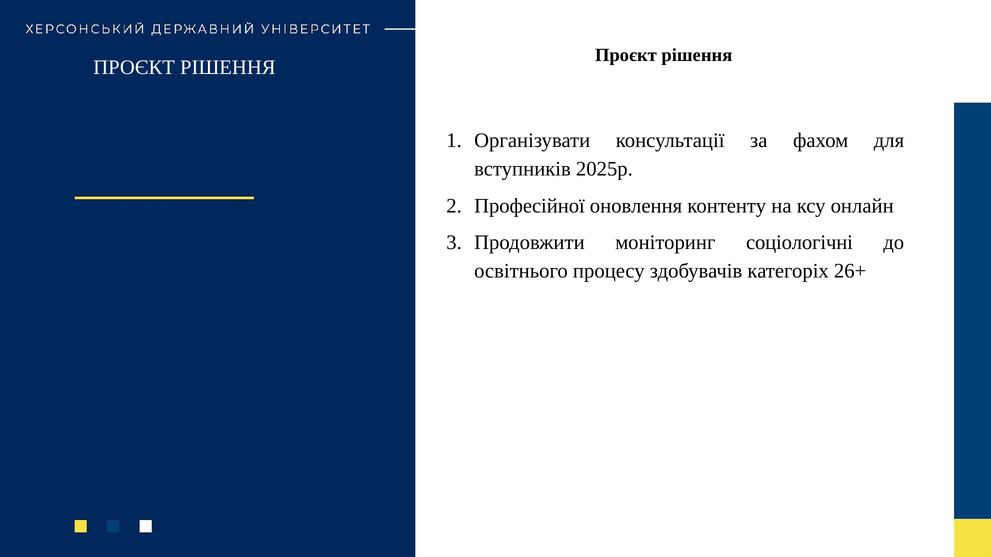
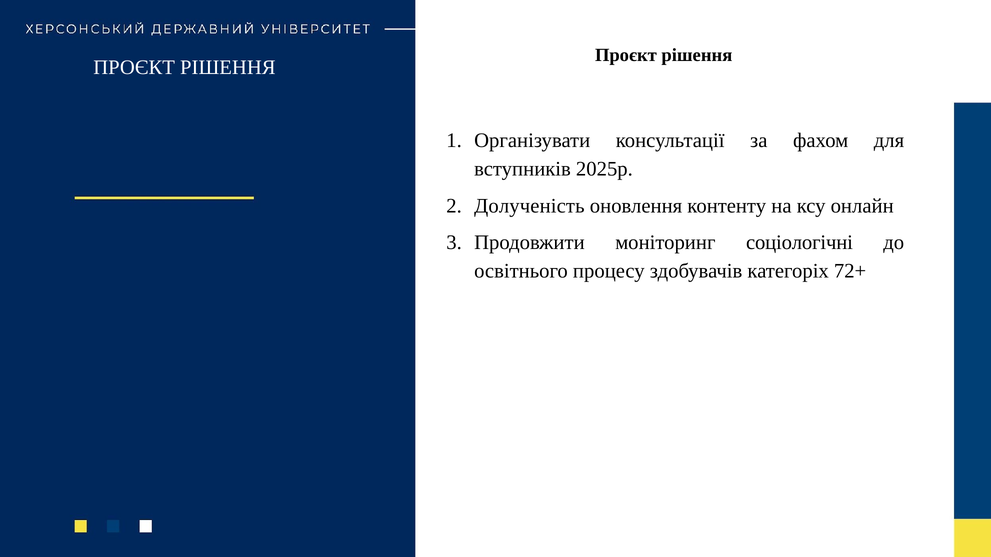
Професійної: Професійної -> Долученість (529, 206)
26+: 26+ -> 72+ (850, 271)
